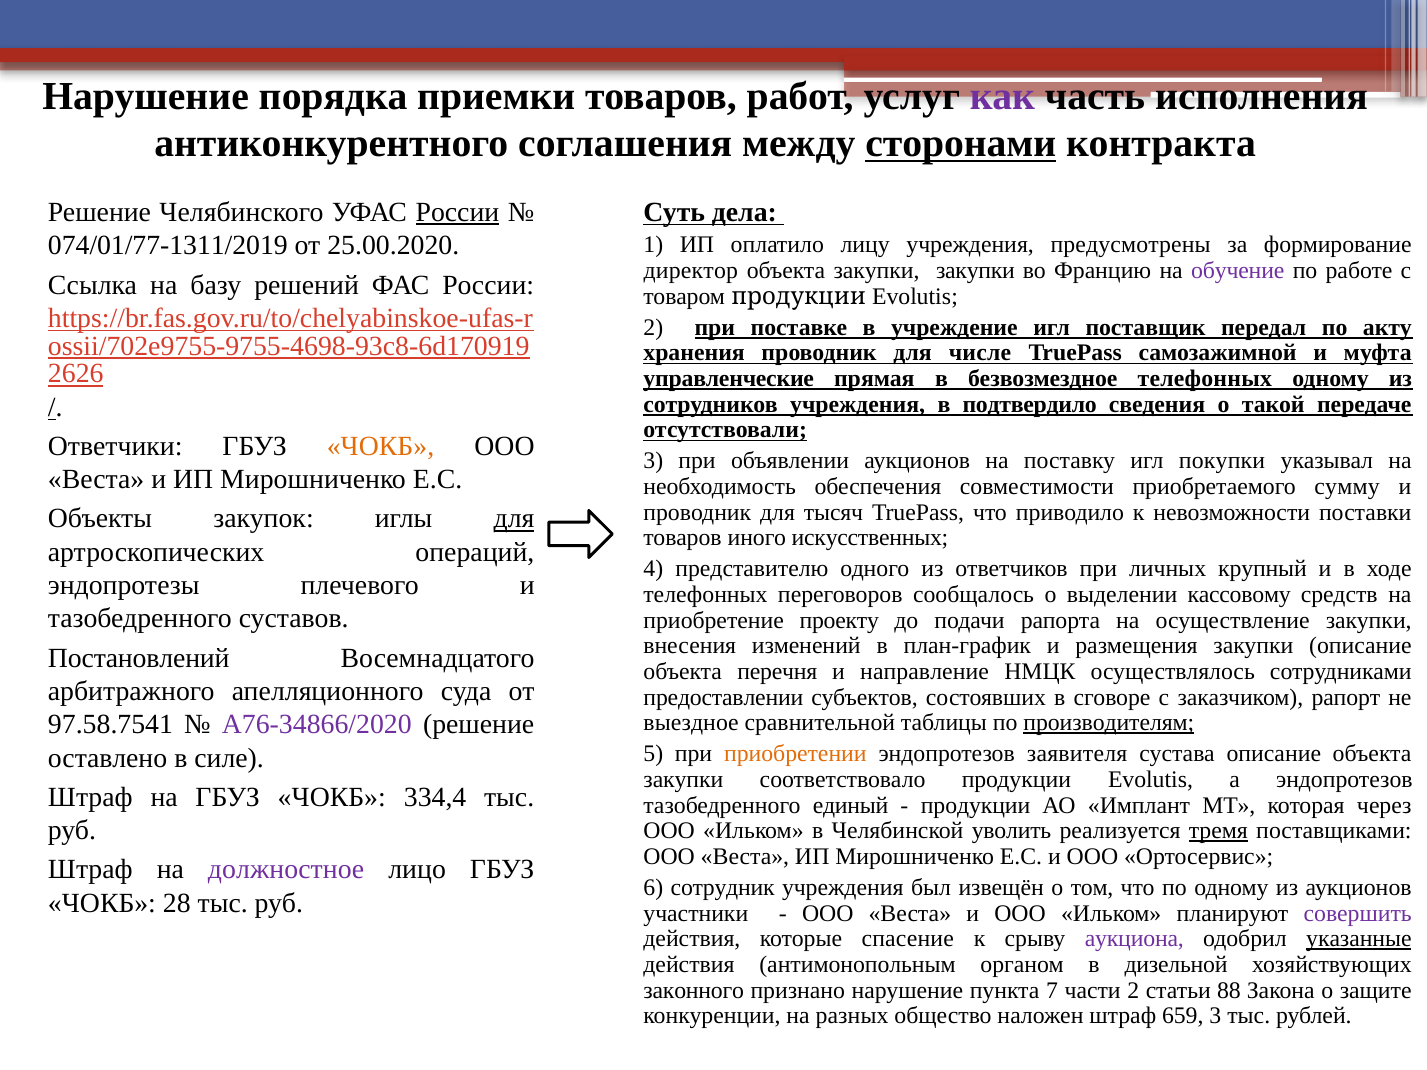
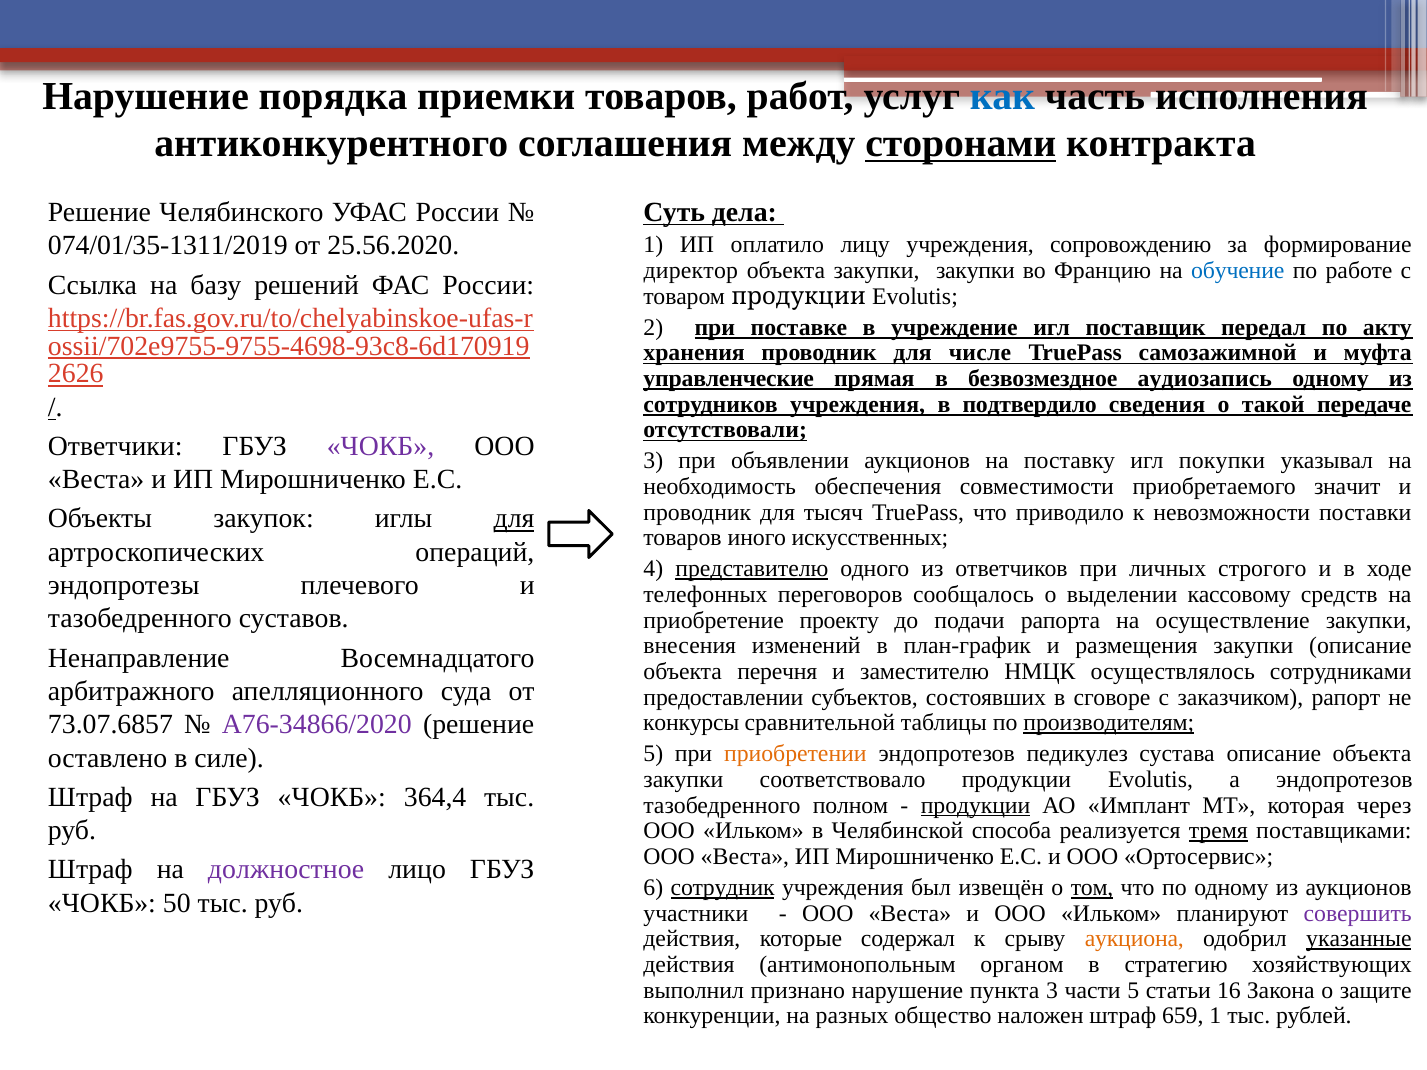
как colour: purple -> blue (1002, 96)
России underline: present -> none (457, 212)
074/01/77-1311/2019: 074/01/77-1311/2019 -> 074/01/35-1311/2019 (168, 246)
25.00.2020: 25.00.2020 -> 25.56.2020 (393, 246)
предусмотрены: предусмотрены -> сопровождению (1131, 245)
обучение colour: purple -> blue (1238, 271)
безвозмездное телефонных: телефонных -> аудиозапись (1205, 379)
ЧОКБ colour: orange -> purple (381, 446)
сумму: сумму -> значит (1347, 487)
представителю underline: none -> present (752, 569)
крупный: крупный -> строгого (1262, 569)
Постановлений: Постановлений -> Ненаправление (139, 658)
направление: направление -> заместителю (925, 672)
97.58.7541: 97.58.7541 -> 73.07.6857 (110, 725)
выездное: выездное -> конкурсы (691, 723)
заявителя: заявителя -> педикулез (1077, 754)
334,4: 334,4 -> 364,4 (435, 797)
единый: единый -> полном (850, 805)
продукции underline: none -> present (976, 805)
уволить: уволить -> способа (1011, 831)
сотрудник underline: none -> present (723, 888)
том underline: none -> present (1092, 888)
28: 28 -> 50 (177, 903)
спасение: спасение -> содержал (908, 939)
аукциона colour: purple -> orange (1134, 939)
дизельной: дизельной -> стратегию (1176, 965)
законного: законного -> выполнил (694, 991)
пункта 7: 7 -> 3 (1052, 991)
части 2: 2 -> 5 (1133, 991)
88: 88 -> 16 (1229, 991)
659 3: 3 -> 1 (1215, 1016)
